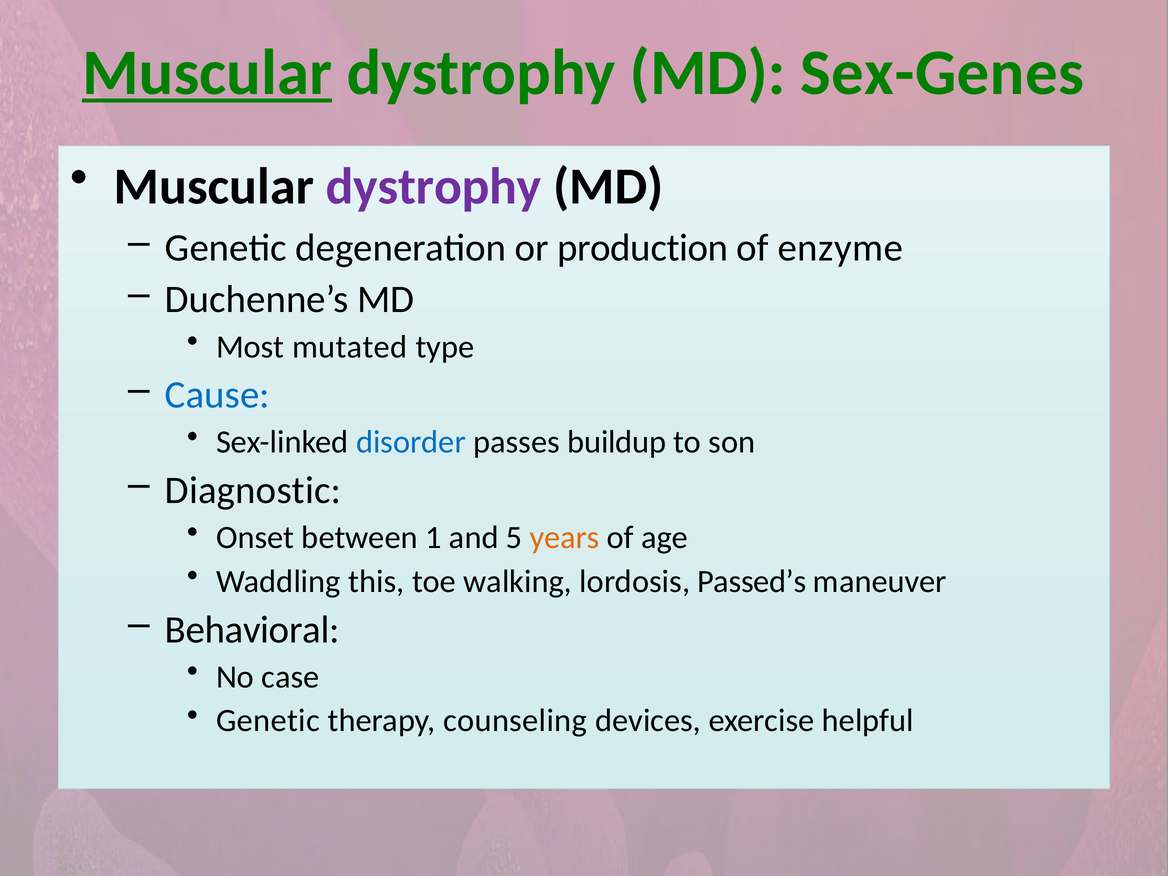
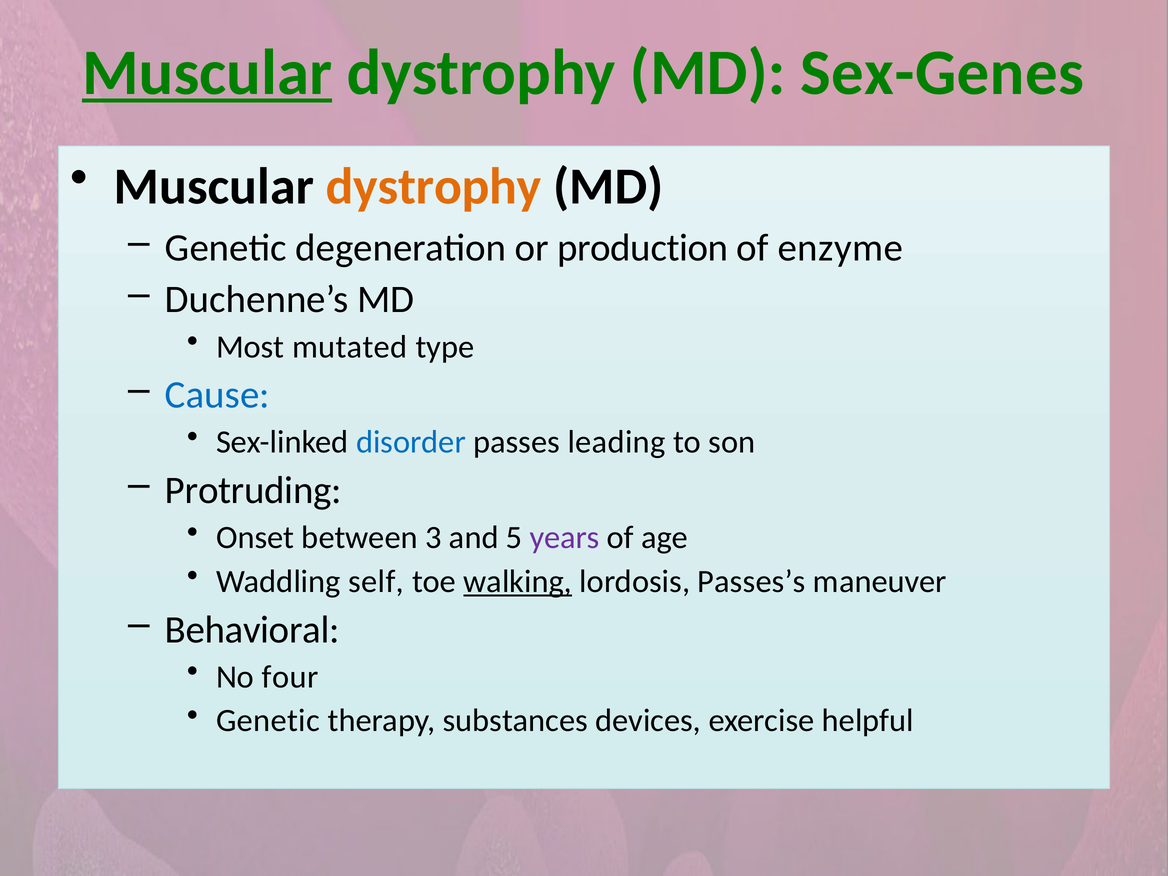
dystrophy colour: purple -> orange (434, 187)
buildup: buildup -> leading (616, 442)
Diagnostic: Diagnostic -> Protruding (253, 490)
1: 1 -> 3 (433, 538)
years colour: orange -> purple (565, 538)
this: this -> self (376, 582)
walking underline: none -> present (518, 582)
Passed’s: Passed’s -> Passes’s (751, 582)
case: case -> four (290, 677)
counseling: counseling -> substances (515, 721)
